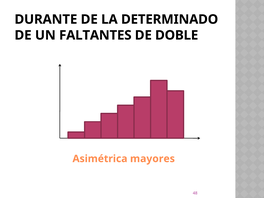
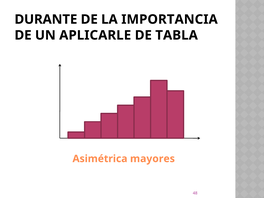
DETERMINADO: DETERMINADO -> IMPORTANCIA (170, 19)
FALTANTES: FALTANTES -> APLICARLE (95, 35)
DOBLE: DOBLE -> TABLA (177, 35)
